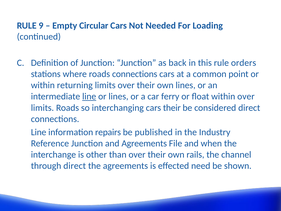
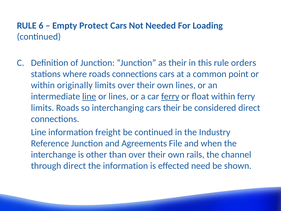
9: 9 -> 6 (41, 26)
Circular: Circular -> Protect (94, 26)
as back: back -> their (178, 63)
returning: returning -> originally (75, 85)
ferry underline: none -> present (170, 96)
within over: over -> ferry (246, 96)
repairs: repairs -> freight (108, 132)
be published: published -> continued (154, 132)
the agreements: agreements -> information (125, 166)
